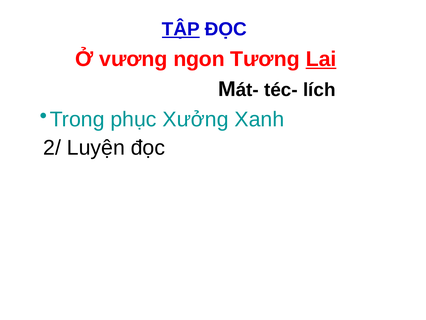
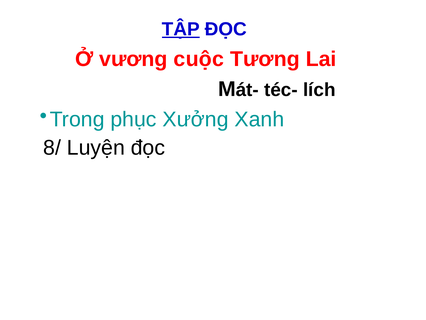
ngon: ngon -> cuộc (199, 59)
Lai underline: present -> none (321, 59)
2/: 2/ -> 8/ (52, 148)
